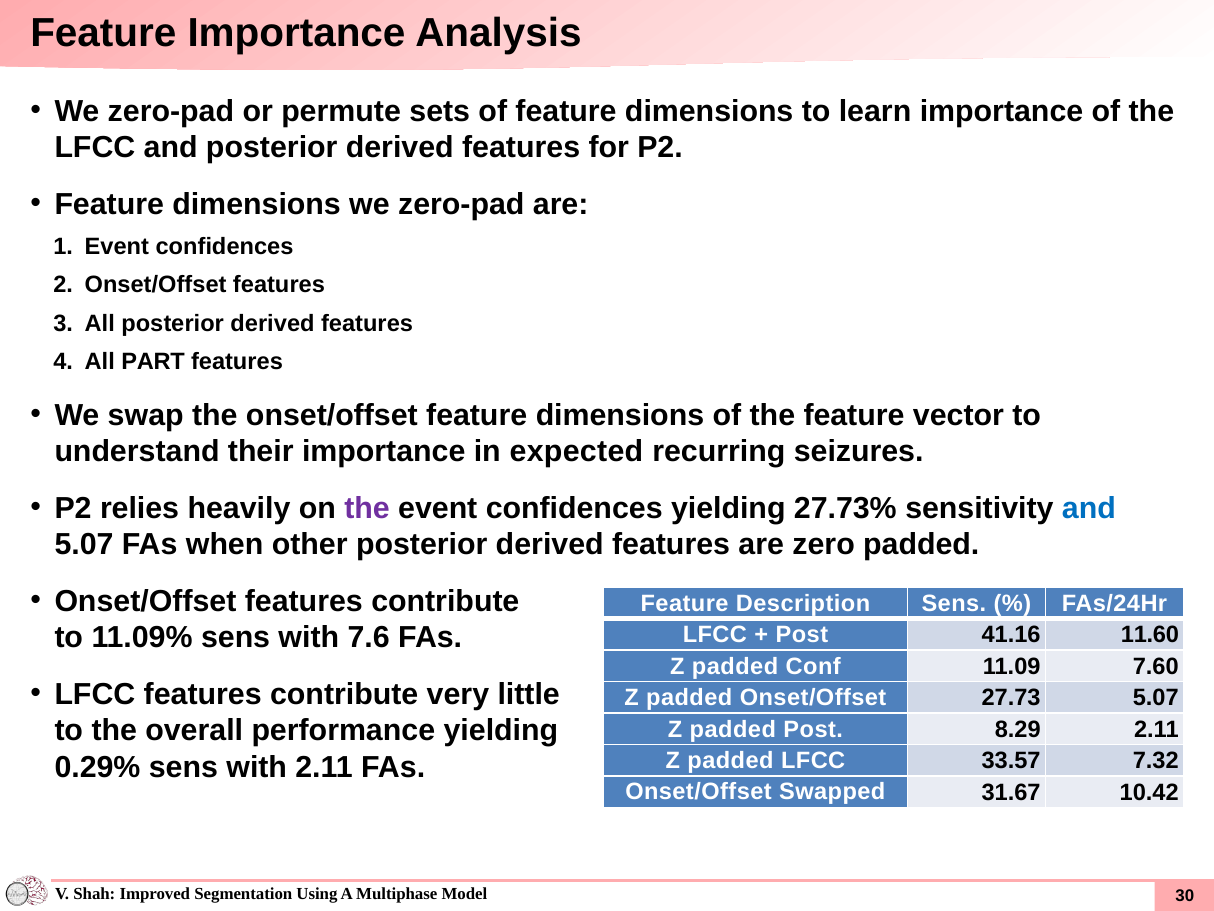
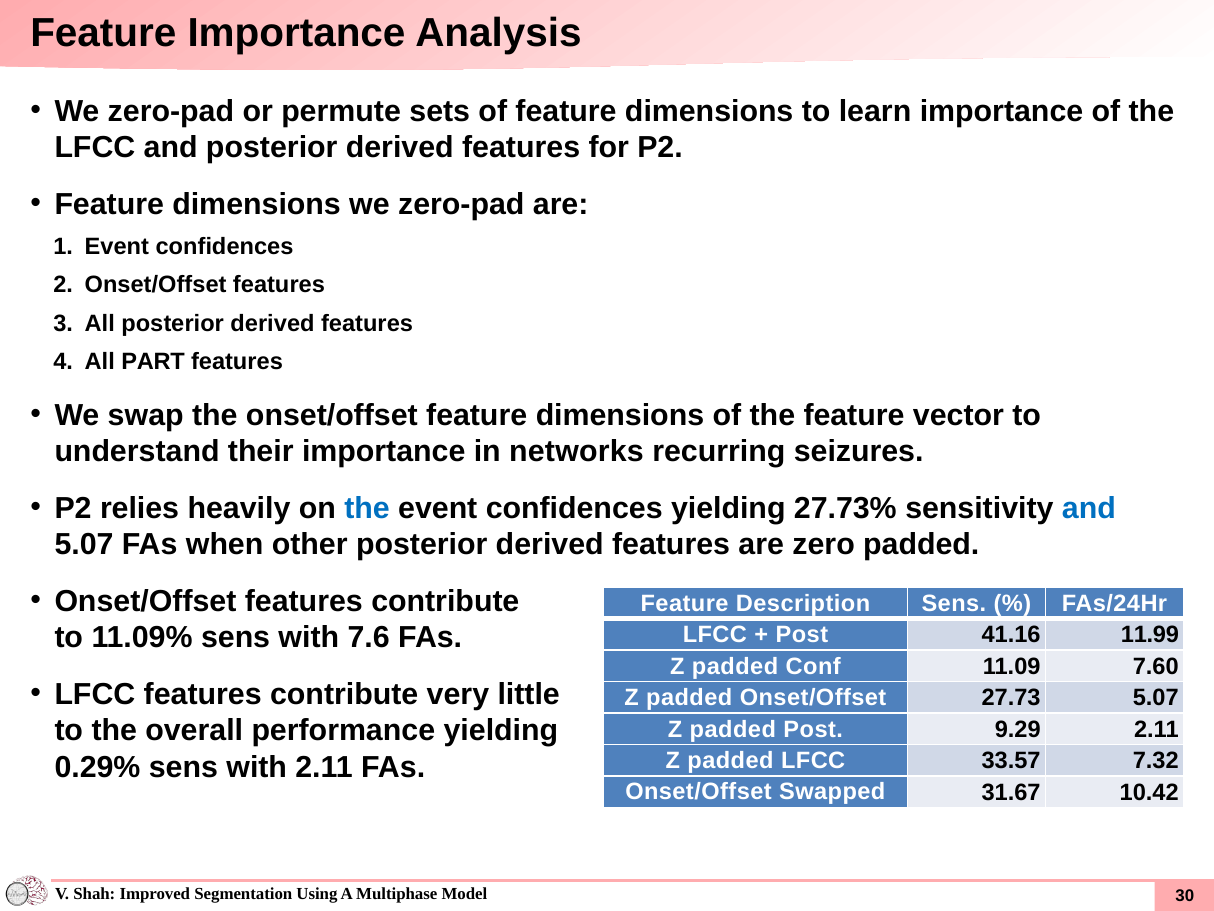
expected: expected -> networks (576, 451)
the colour: purple -> blue (367, 508)
11.60: 11.60 -> 11.99 (1150, 635)
8.29: 8.29 -> 9.29 (1018, 729)
